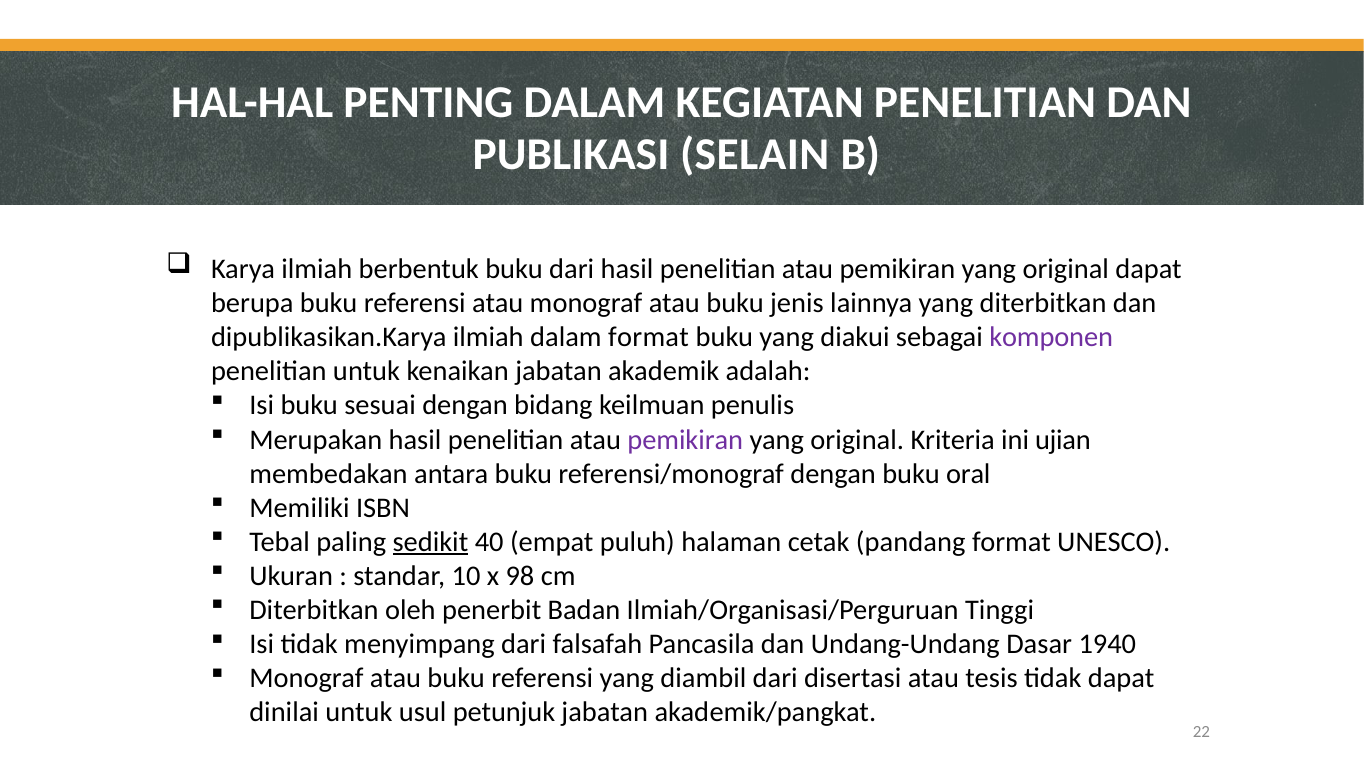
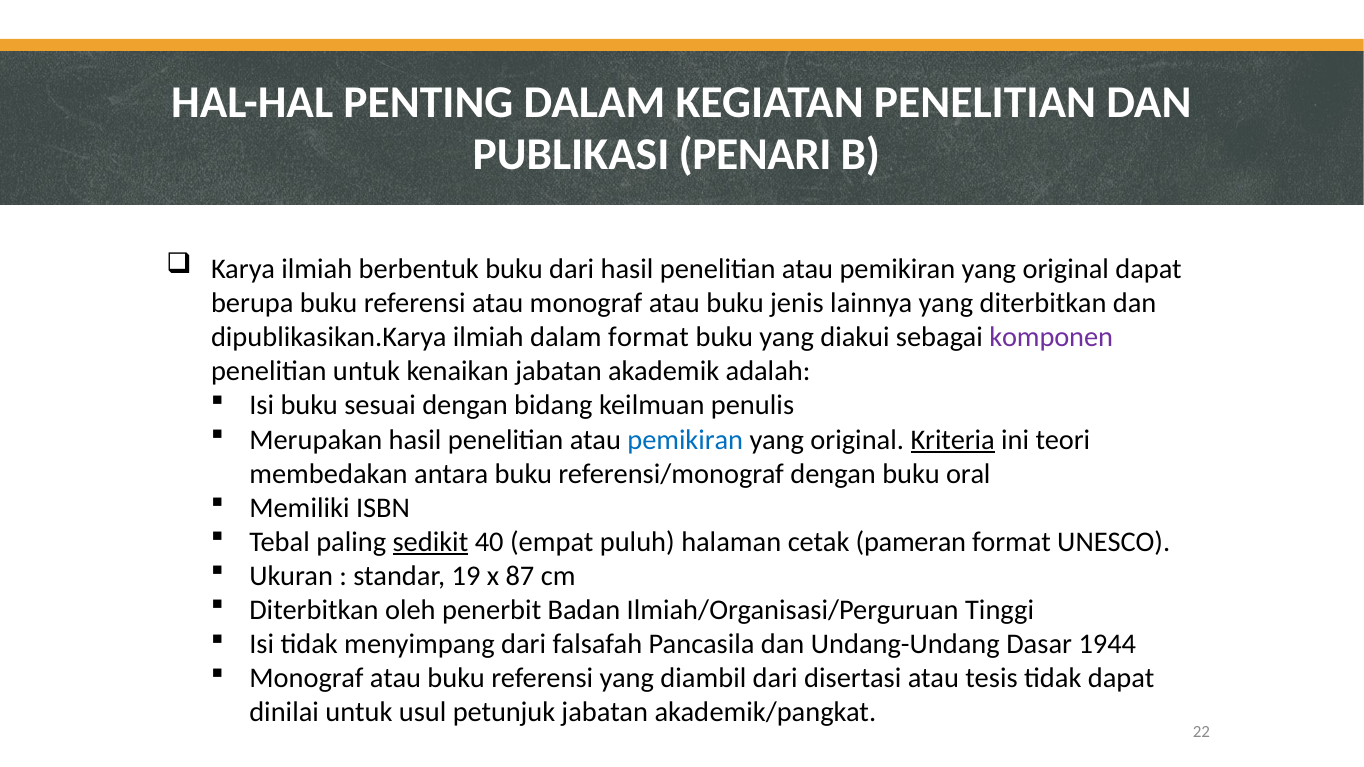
SELAIN: SELAIN -> PENARI (755, 155)
pemikiran colour: purple -> blue (685, 440)
Kriteria underline: none -> present (953, 440)
ujian: ujian -> teori (1063, 440)
pandang: pandang -> pameran (911, 542)
10: 10 -> 19 (466, 576)
98: 98 -> 87 (520, 576)
1940: 1940 -> 1944 (1107, 644)
